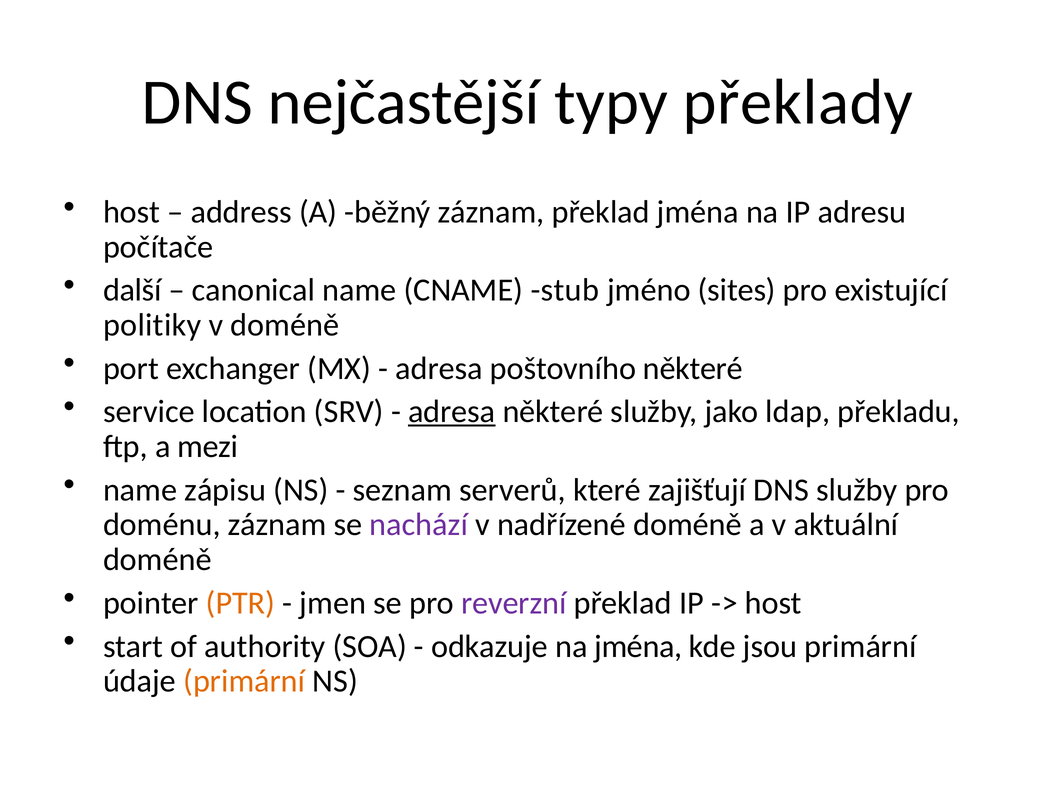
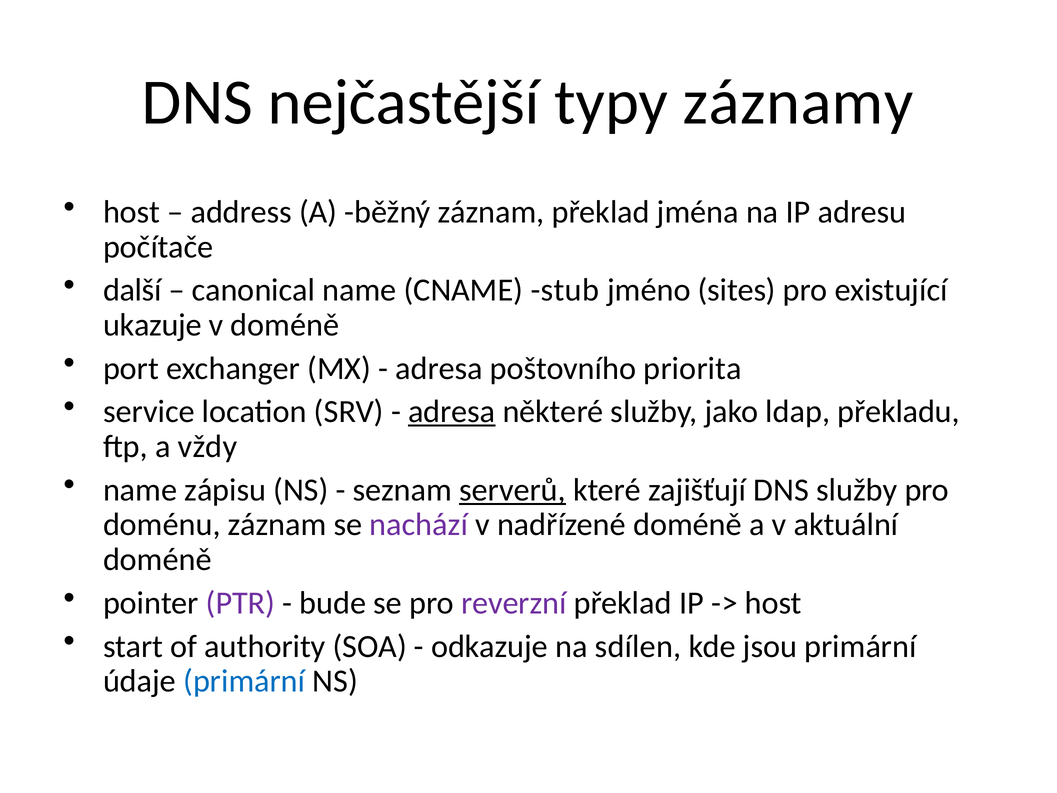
překlady: překlady -> záznamy (798, 102)
politiky: politiky -> ukazuje (152, 325)
poštovního některé: některé -> priorita (693, 368)
mezi: mezi -> vždy (207, 446)
serverů underline: none -> present (513, 490)
PTR colour: orange -> purple (241, 603)
jmen: jmen -> bude (333, 603)
na jména: jména -> sdílen (638, 646)
primární colour: orange -> blue (244, 681)
